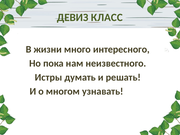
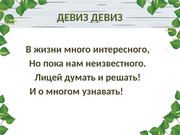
ДЕВИЗ КЛАСС: КЛАСС -> ДЕВИЗ (107, 17)
Истры: Истры -> Лицей (49, 77)
